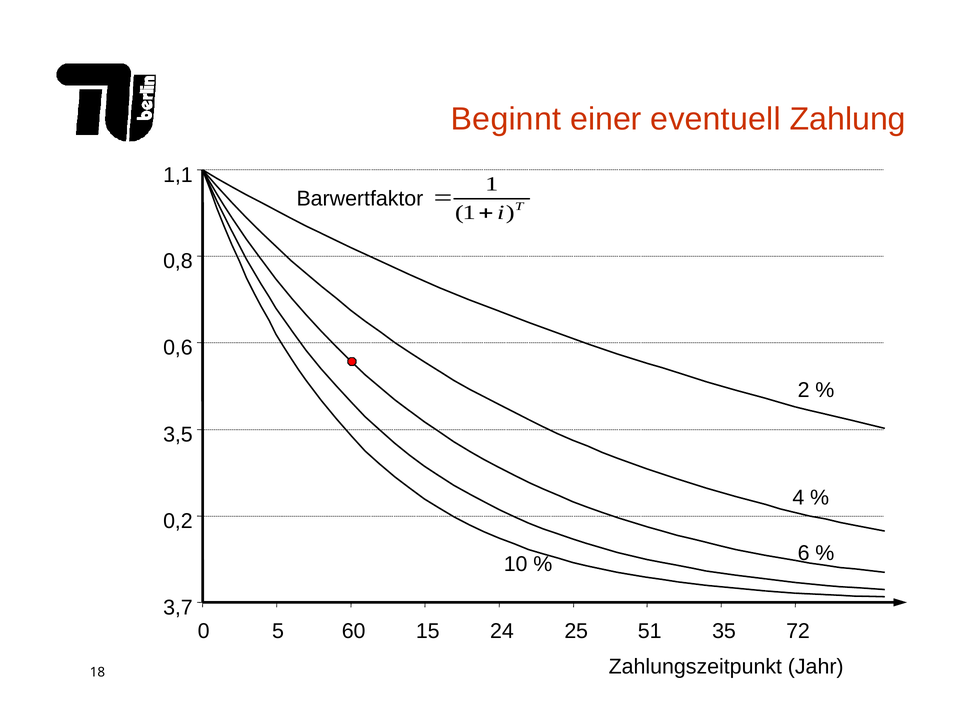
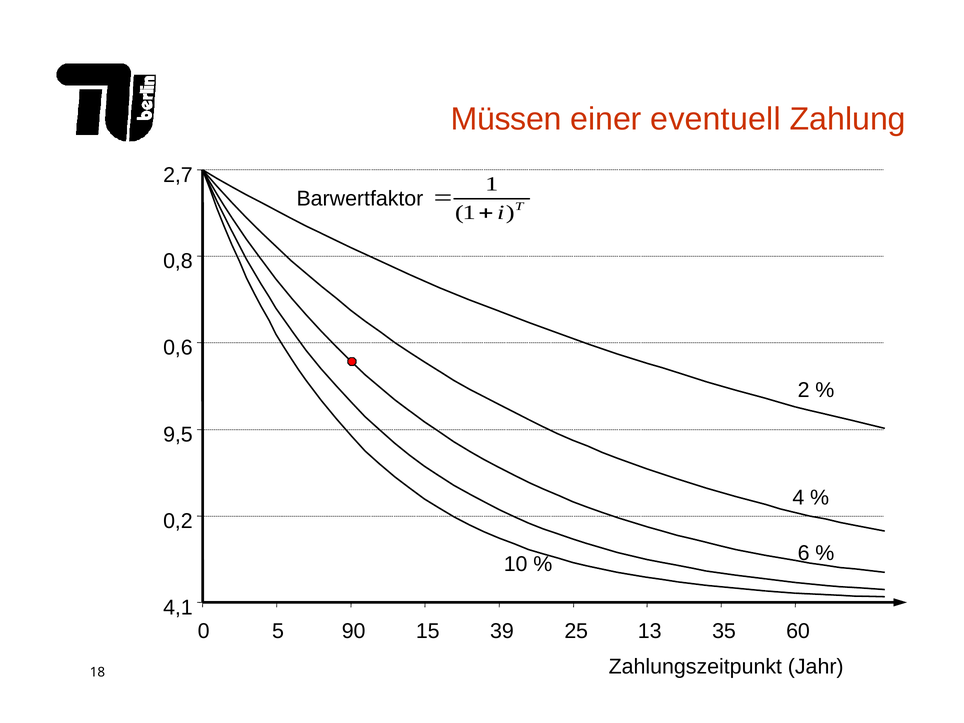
Beginnt: Beginnt -> Müssen (506, 119)
1,1: 1,1 -> 2,7 (178, 175)
3,5: 3,5 -> 9,5 (178, 435)
3,7: 3,7 -> 4,1 (178, 608)
60: 60 -> 90 (354, 631)
24: 24 -> 39 (502, 631)
51: 51 -> 13 (650, 631)
72: 72 -> 60 (798, 631)
